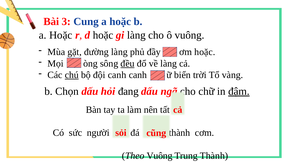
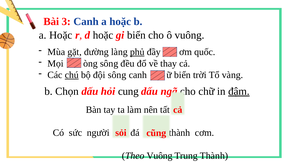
3 Cung: Cung -> Canh (86, 21)
gi làng: làng -> biển (136, 35)
phủ underline: none -> present (137, 52)
ơm hoặc: hoặc -> quốc (205, 52)
đều underline: present -> none (128, 63)
về làng: làng -> thay (169, 63)
đội canh: canh -> sông (117, 75)
hỏi đang: đang -> cung (128, 91)
